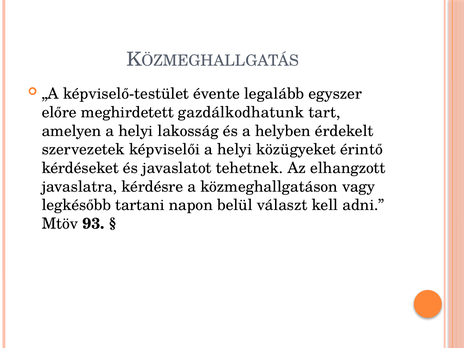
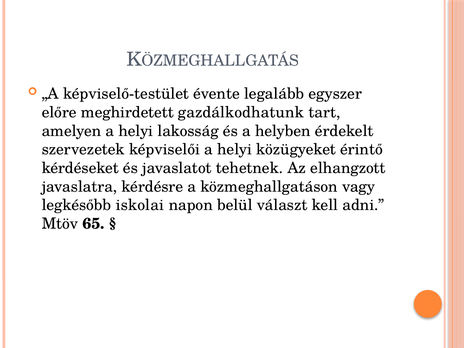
tartani: tartani -> iskolai (140, 205)
93: 93 -> 65 (94, 224)
